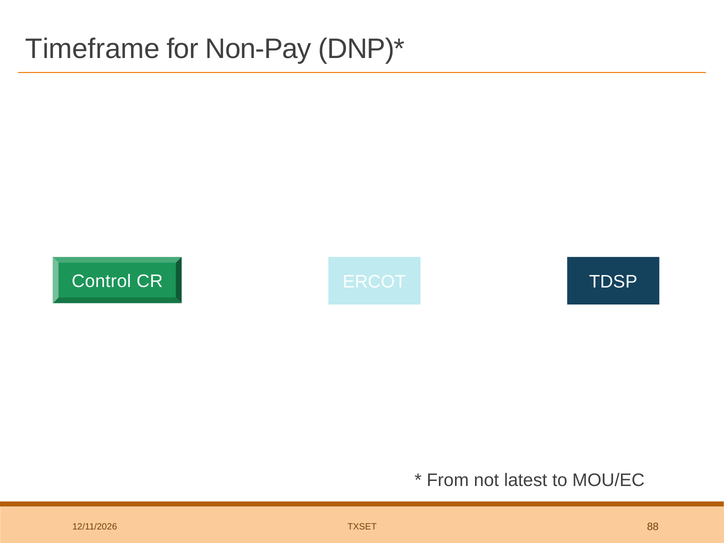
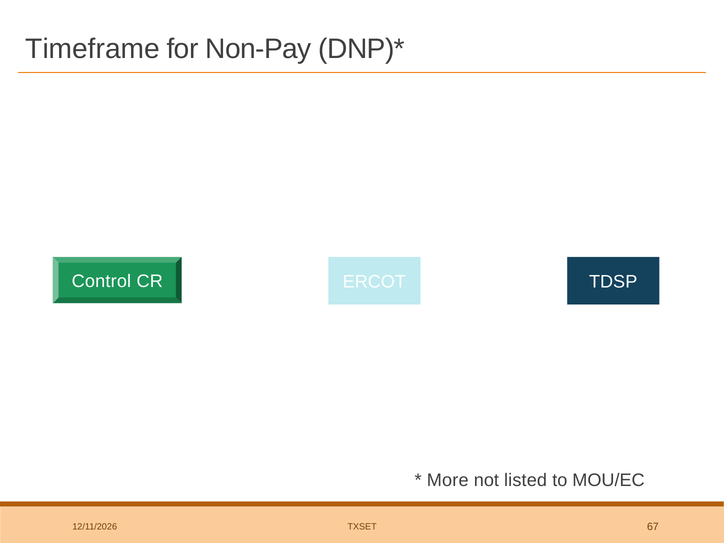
From: From -> More (448, 480)
latest: latest -> listed (526, 480)
88: 88 -> 67 (653, 527)
